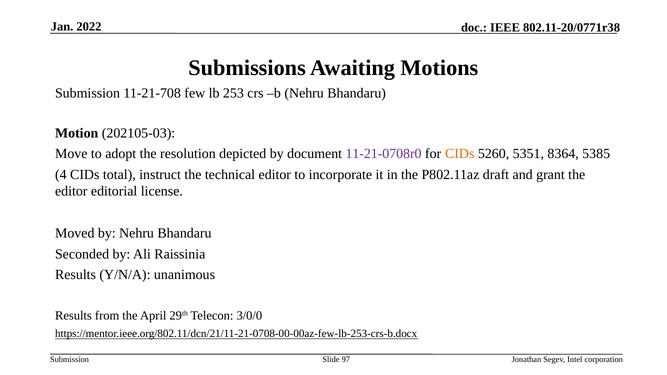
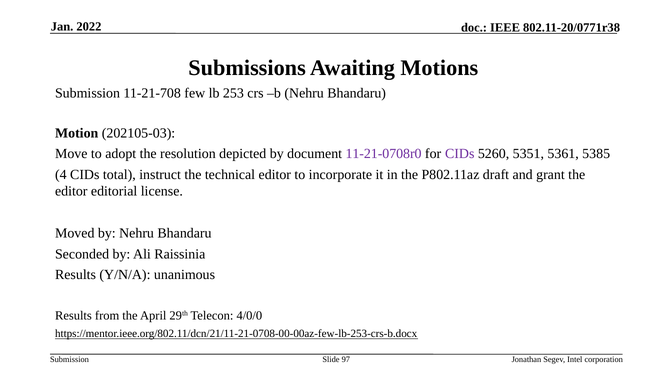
CIDs colour: orange -> purple (460, 154)
8364: 8364 -> 5361 (563, 154)
3/0/0: 3/0/0 -> 4/0/0 (249, 316)
